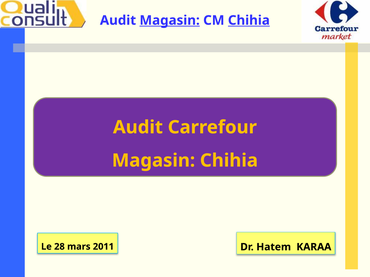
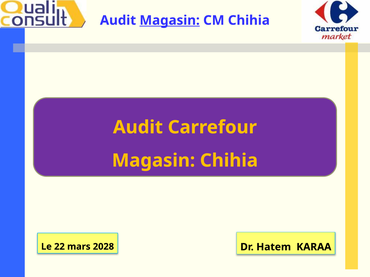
Chihia underline: present -> none (249, 20)
28: 28 -> 22 (59, 247)
2011: 2011 -> 2028 (103, 247)
